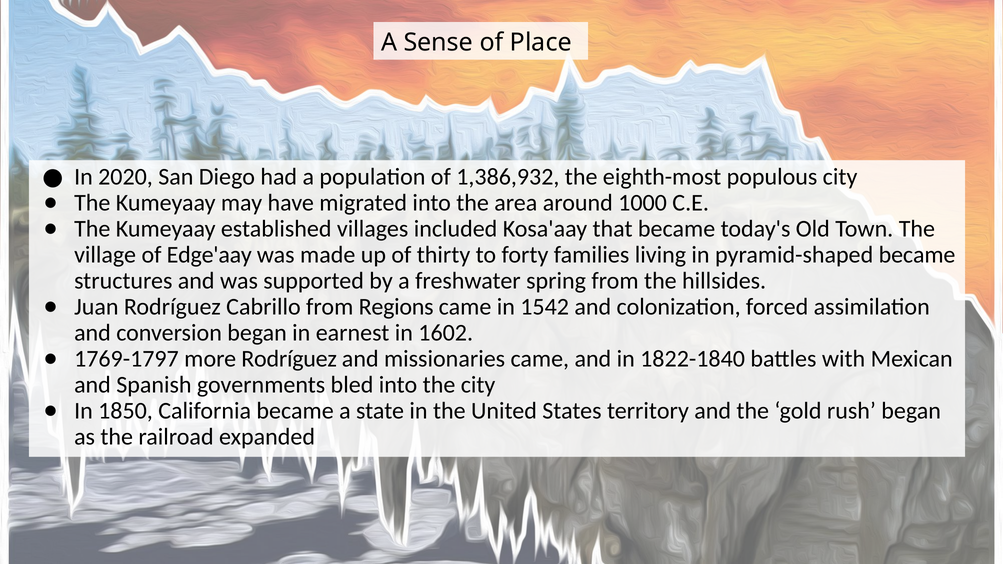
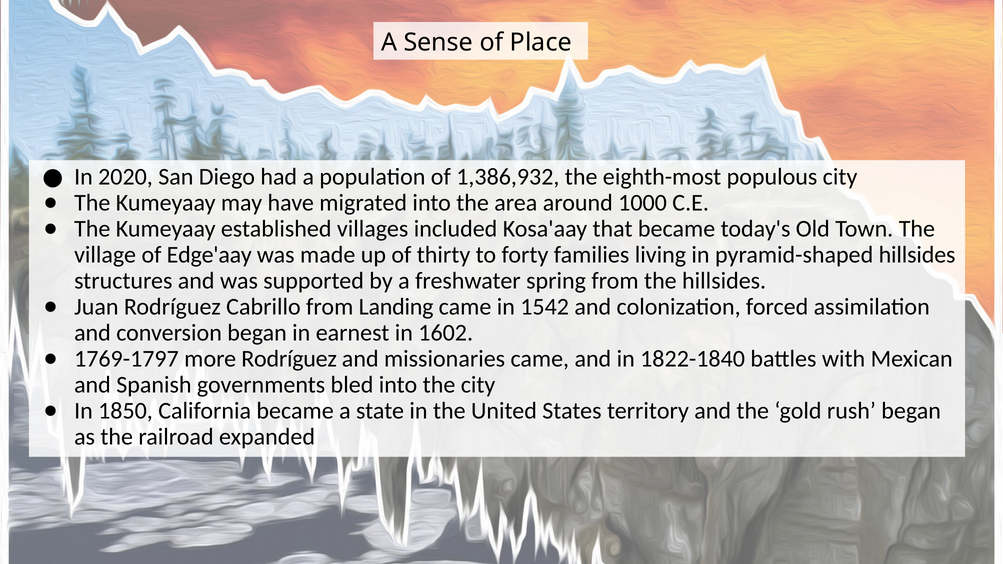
pyramid-shaped became: became -> hillsides (917, 255)
Regions: Regions -> Landing (396, 307)
